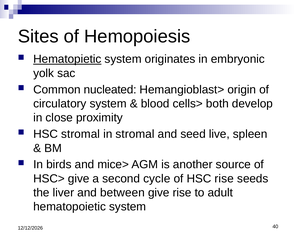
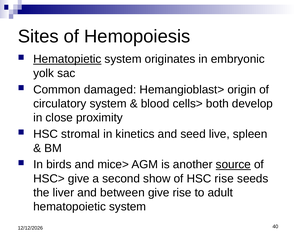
nucleated: nucleated -> damaged (110, 90)
in stromal: stromal -> kinetics (135, 134)
source underline: none -> present (233, 164)
cycle: cycle -> show (157, 178)
